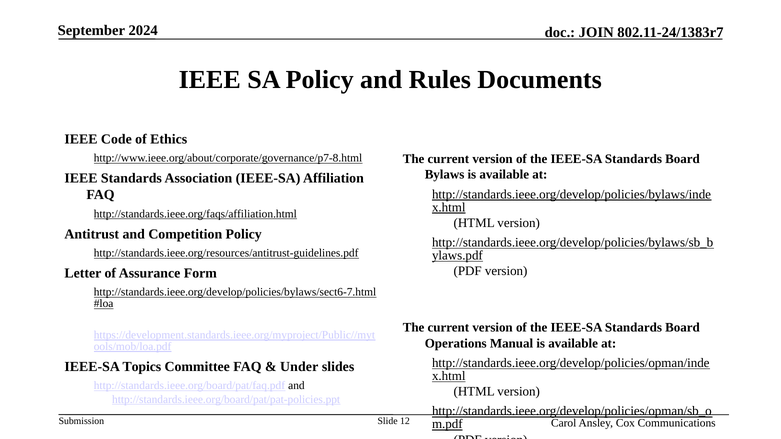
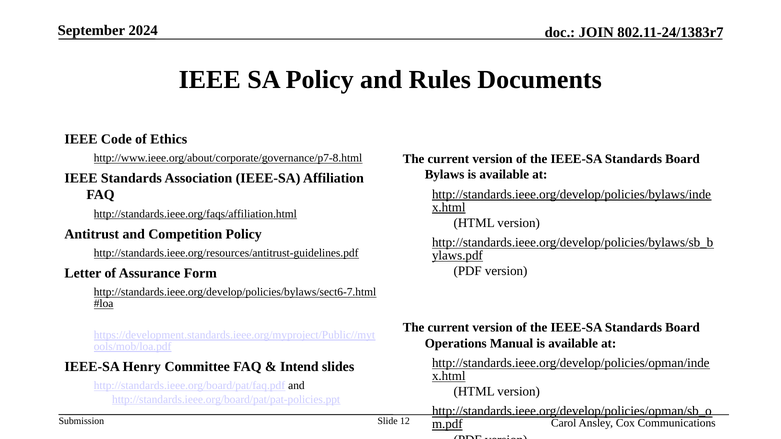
Topics: Topics -> Henry (142, 367)
Under: Under -> Intend (299, 367)
